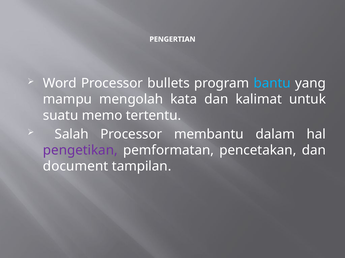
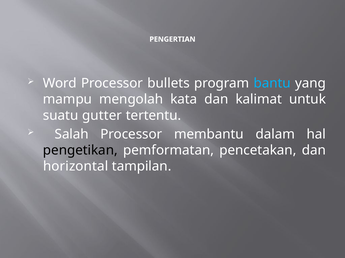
memo: memo -> gutter (102, 116)
pengetikan colour: purple -> black (80, 151)
document: document -> horizontal (76, 167)
